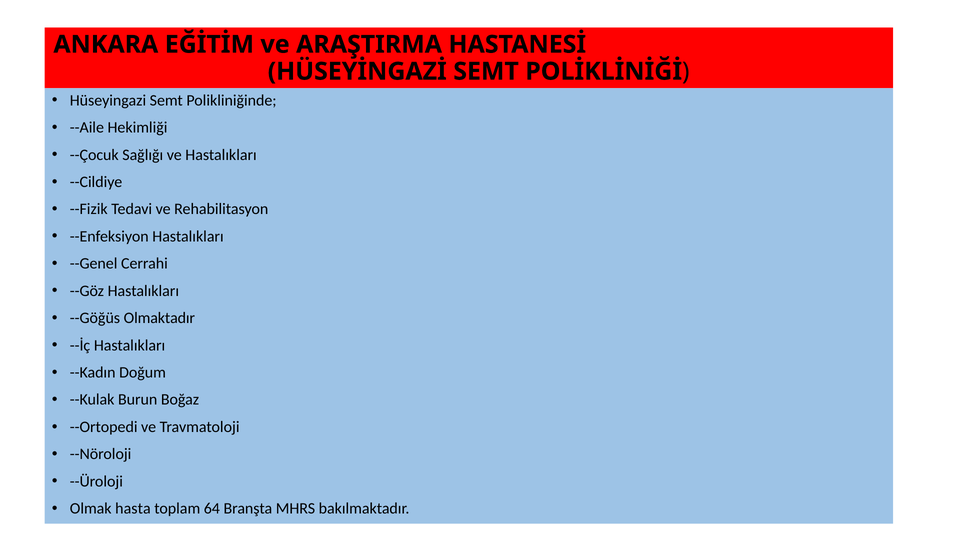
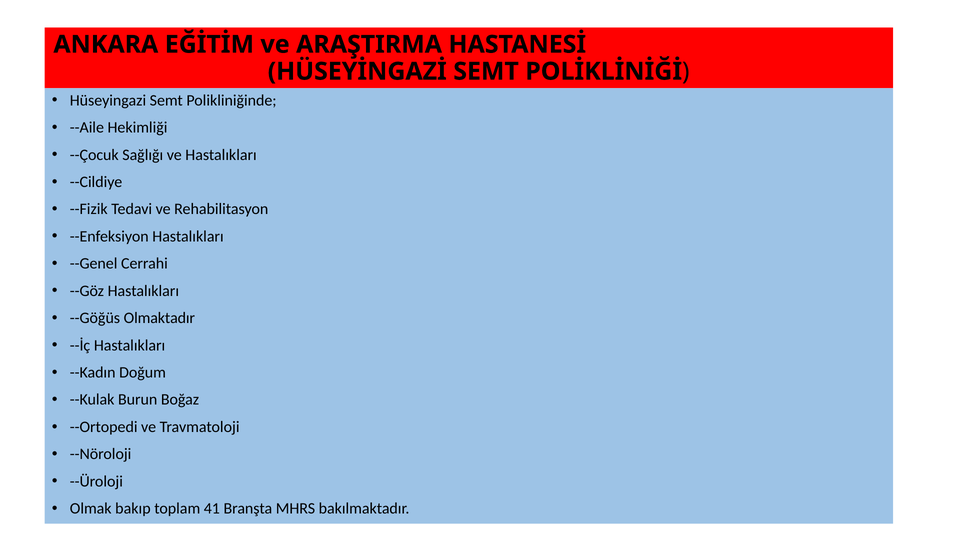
hasta: hasta -> bakıp (133, 509)
64: 64 -> 41 (212, 509)
